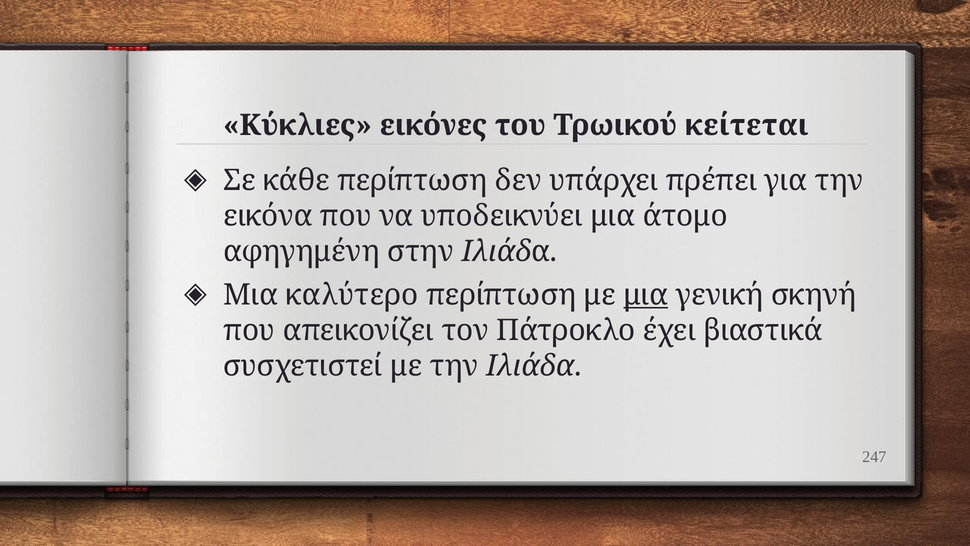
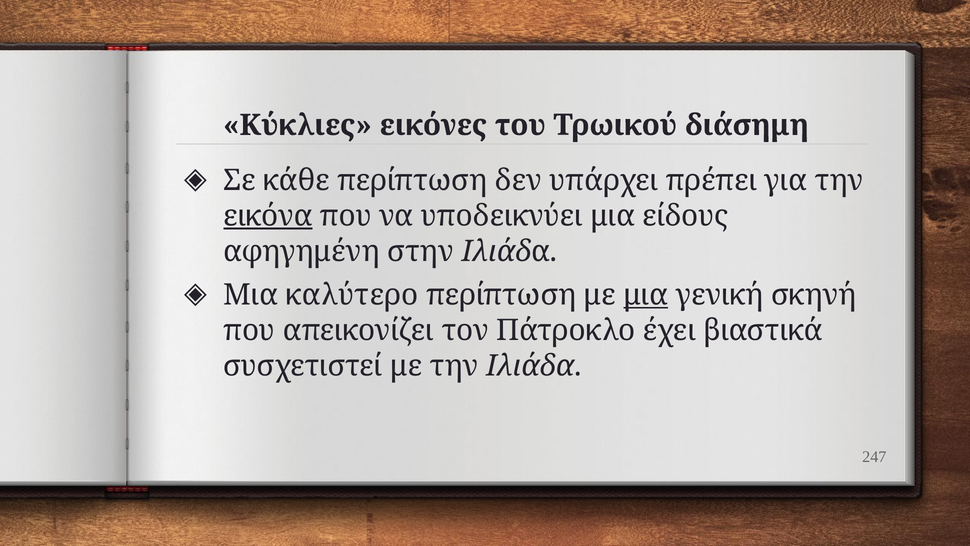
κείτεται: κείτεται -> διάσημη (747, 125)
εικόνα underline: none -> present (268, 216)
άτομο: άτομο -> είδους (685, 216)
